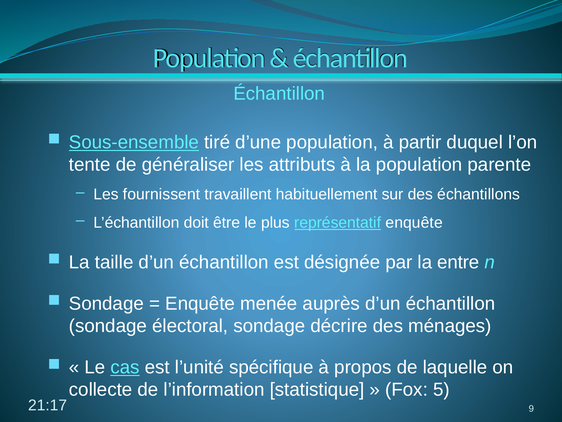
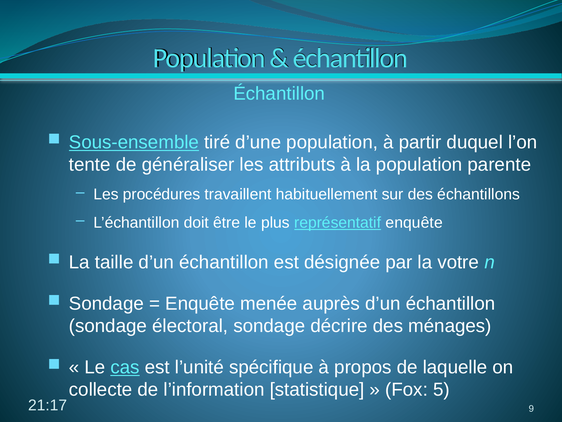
fournissent: fournissent -> procédures (162, 194)
entre: entre -> votre (458, 262)
